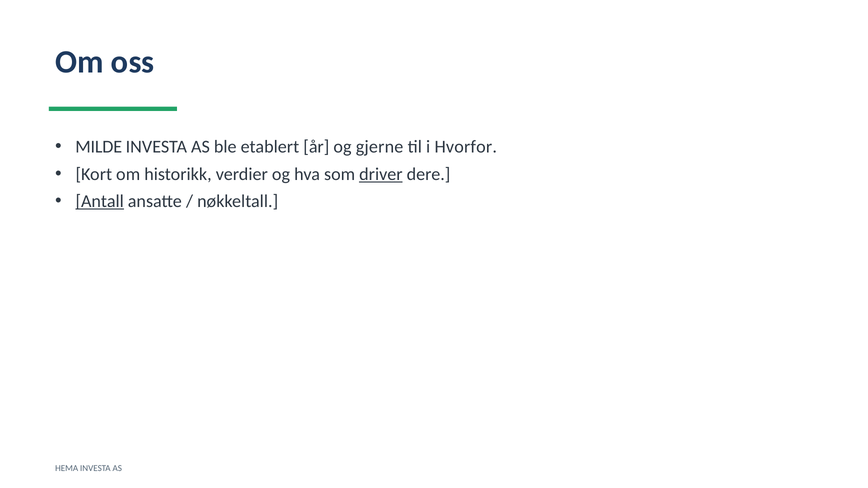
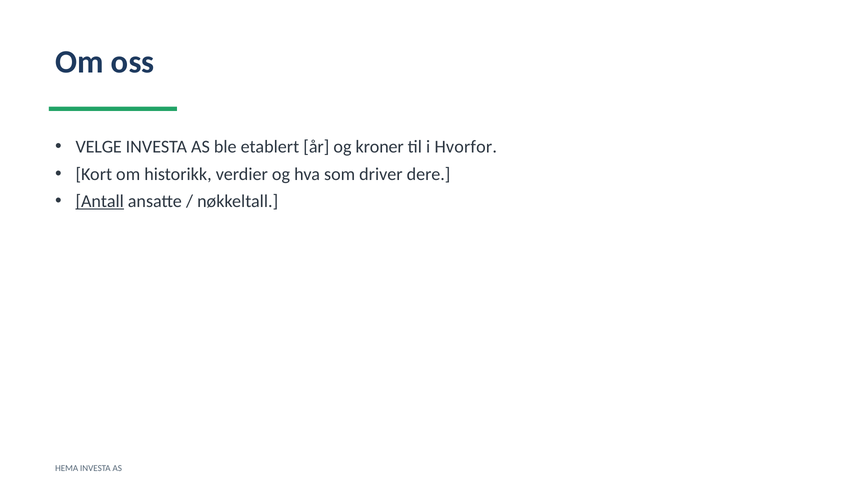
MILDE: MILDE -> VELGE (99, 147)
gjerne: gjerne -> kroner (380, 147)
driver underline: present -> none (381, 174)
